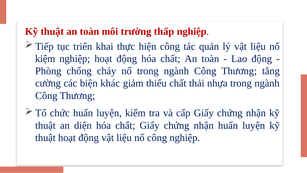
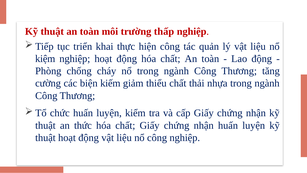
khác: khác -> kiếm (110, 83)
diện: diện -> thức (83, 125)
